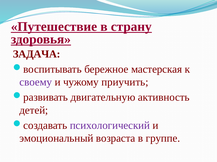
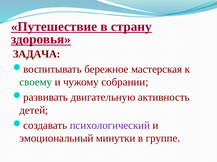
своему colour: purple -> green (36, 82)
приучить: приучить -> собрании (125, 82)
возраста: возраста -> минутки (116, 139)
